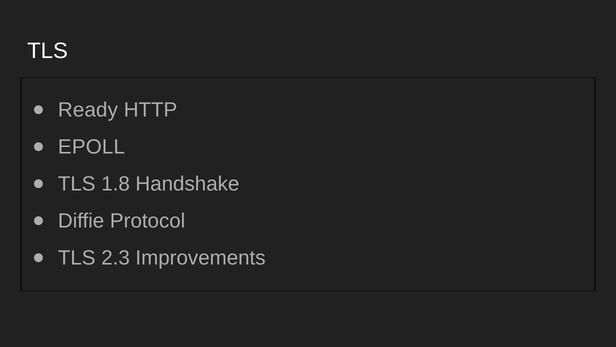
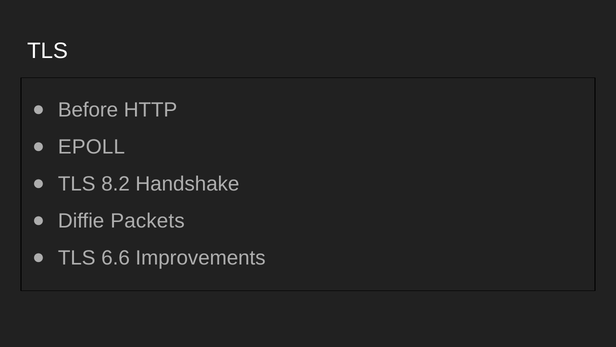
Ready: Ready -> Before (88, 110)
1.8: 1.8 -> 8.2 (116, 184)
Protocol: Protocol -> Packets (148, 221)
2.3: 2.3 -> 6.6 (116, 258)
